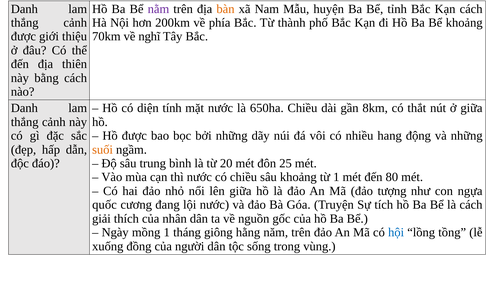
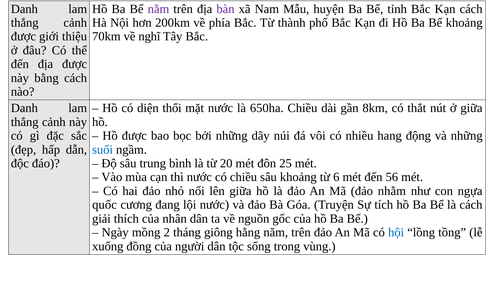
bàn colour: orange -> purple (226, 9)
địa thiên: thiên -> được (75, 64)
tính: tính -> thổi (172, 108)
suối colour: orange -> blue (102, 150)
từ 1: 1 -> 6 (336, 177)
80: 80 -> 56 (392, 177)
tượng: tượng -> nhằm (392, 191)
mồng 1: 1 -> 2 (167, 233)
